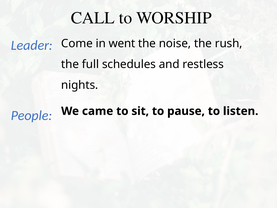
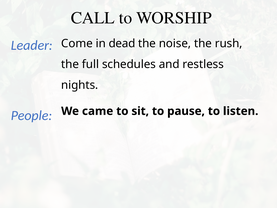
went: went -> dead (122, 43)
